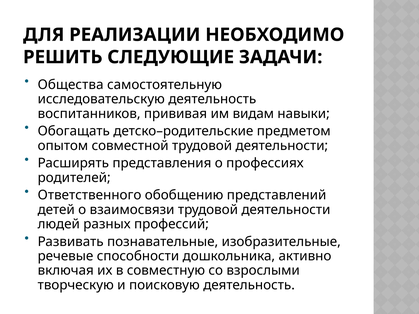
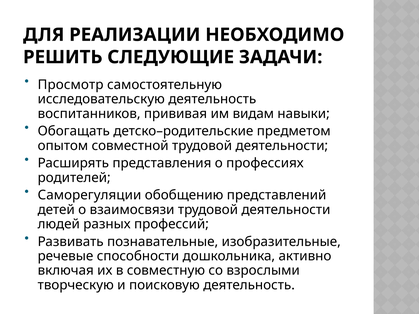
Общества: Общества -> Просмотр (71, 85)
Ответственного: Ответственного -> Саморегуляции (89, 195)
